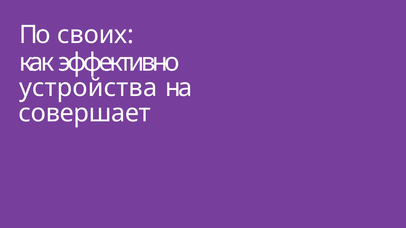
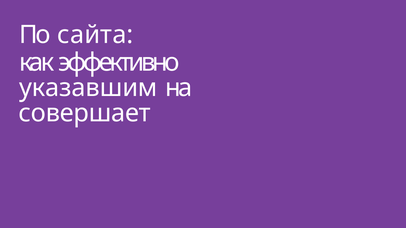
своих: своих -> сайта (95, 35)
устройства: устройства -> указавшим (88, 88)
